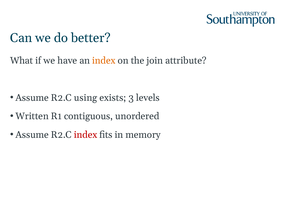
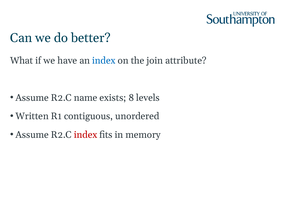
index colour: orange -> blue (104, 61)
using: using -> name (86, 98)
3: 3 -> 8 (131, 98)
